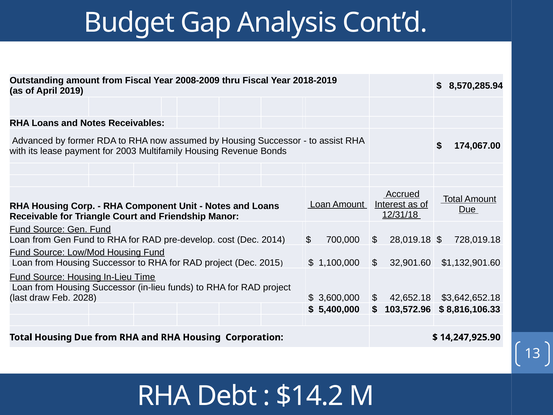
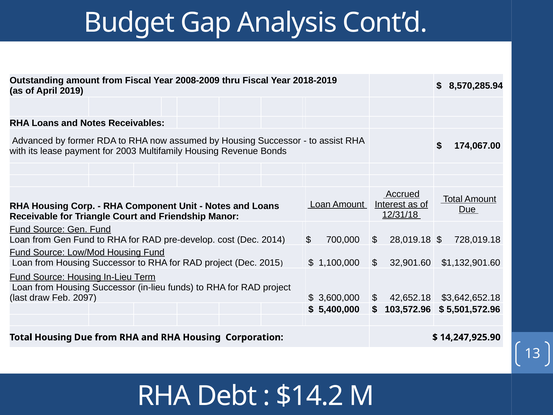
Time: Time -> Term (145, 277)
2028: 2028 -> 2097 (85, 297)
8,816,106.33: 8,816,106.33 -> 5,501,572.96 (473, 309)
